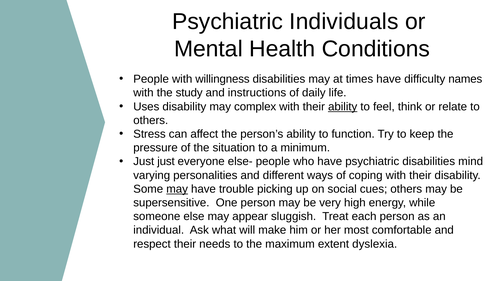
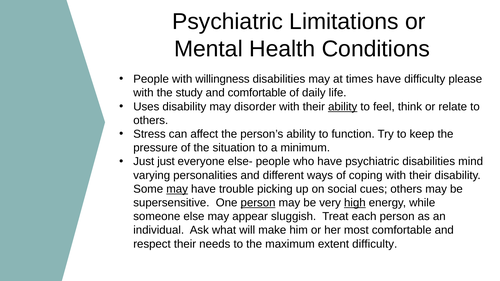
Individuals: Individuals -> Limitations (344, 22)
names: names -> please (465, 79)
and instructions: instructions -> comfortable (257, 93)
complex: complex -> disorder (255, 107)
person underline: none -> present (258, 203)
high underline: none -> present (355, 203)
extent dyslexia: dyslexia -> difficulty (375, 244)
